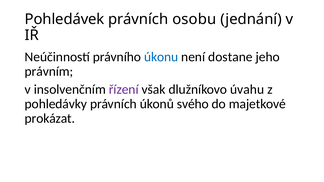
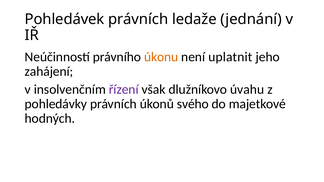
osobu: osobu -> ledaže (194, 19)
úkonu colour: blue -> orange (161, 57)
dostane: dostane -> uplatnit (230, 57)
právním: právním -> zahájení (49, 71)
prokázat: prokázat -> hodných (50, 119)
